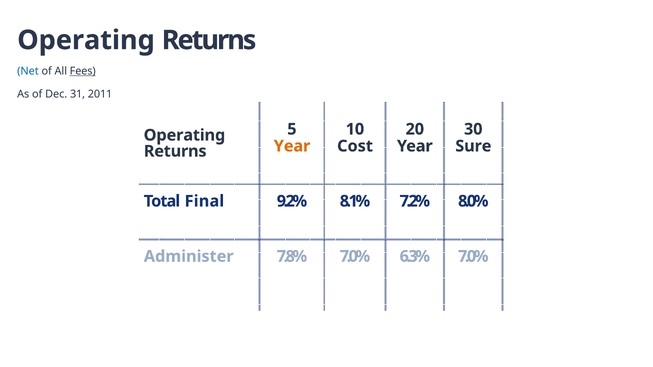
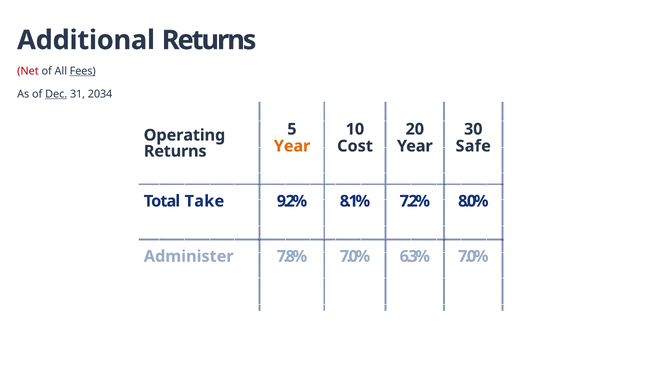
Operating: Operating -> Additional (86, 40)
Net colour: blue -> red (28, 71)
Dec underline: none -> present (56, 94)
2011: 2011 -> 2034 (100, 94)
Sure: Sure -> Safe (473, 146)
Final: Final -> Take (204, 201)
